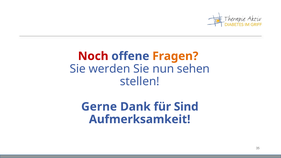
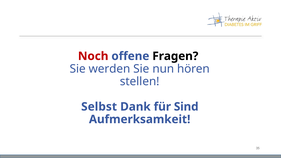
Fragen colour: orange -> black (175, 56)
sehen: sehen -> hören (193, 69)
Gerne: Gerne -> Selbst (99, 107)
